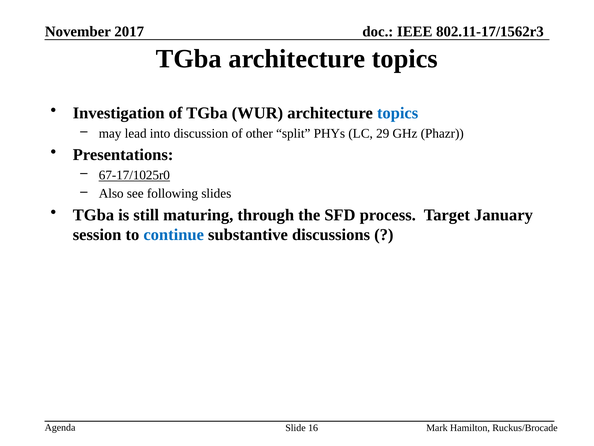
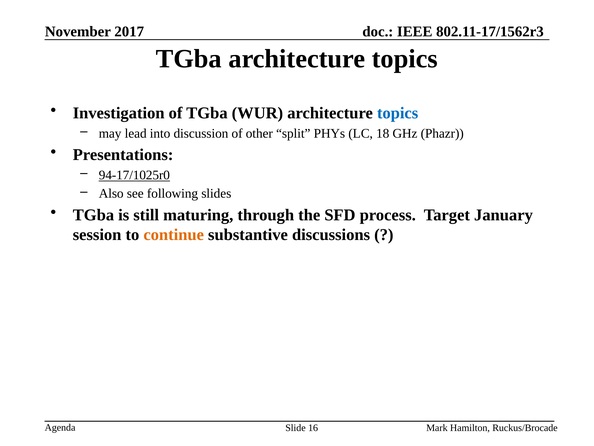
29: 29 -> 18 (383, 133)
67-17/1025r0: 67-17/1025r0 -> 94-17/1025r0 (134, 175)
continue colour: blue -> orange (174, 234)
